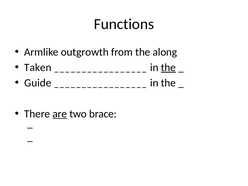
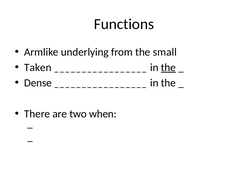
outgrowth: outgrowth -> underlying (85, 52)
along: along -> small (165, 52)
Guide: Guide -> Dense (38, 83)
are underline: present -> none (60, 114)
brace: brace -> when (103, 114)
